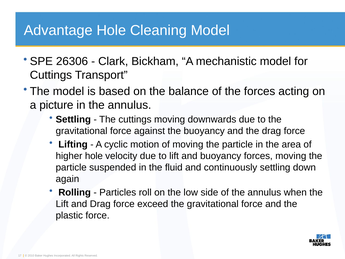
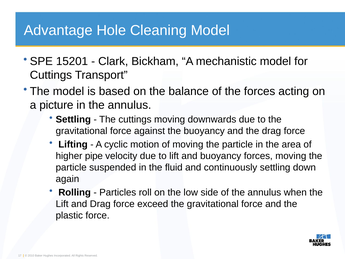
26306: 26306 -> 15201 (72, 61)
higher hole: hole -> pipe (94, 156)
